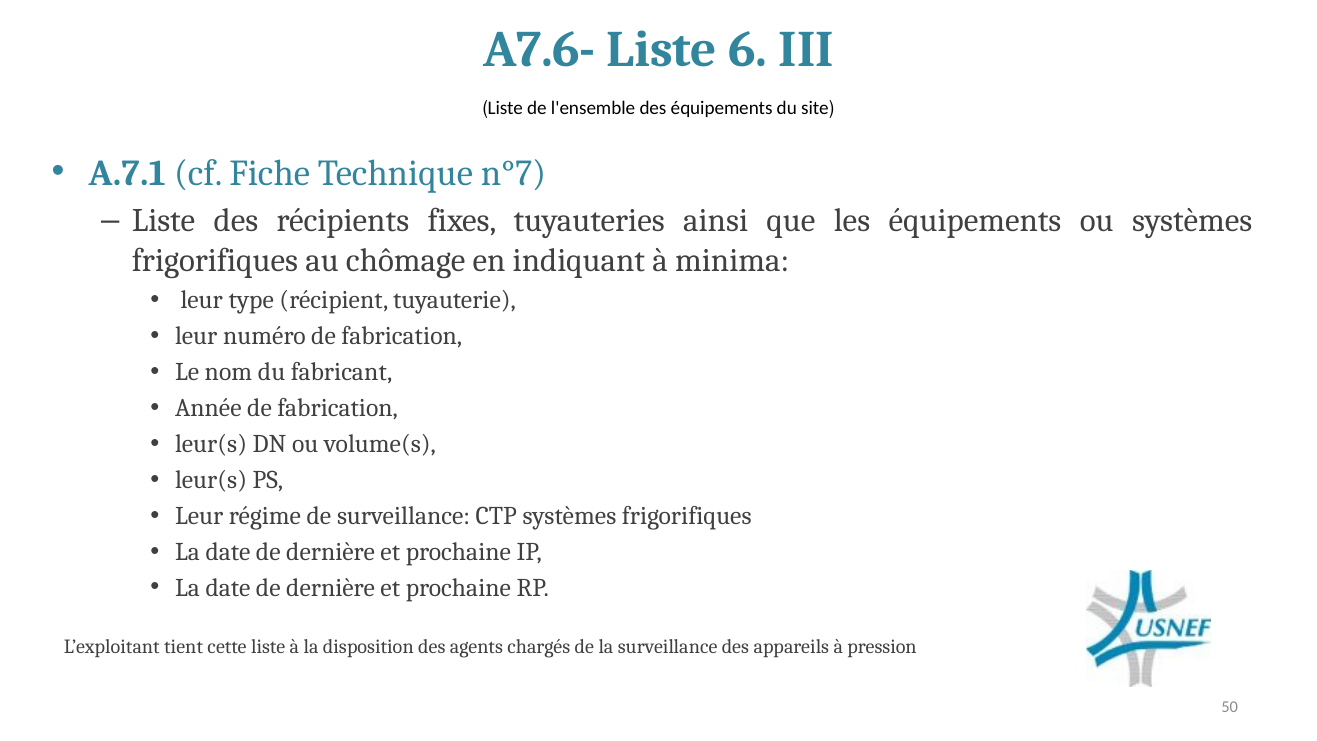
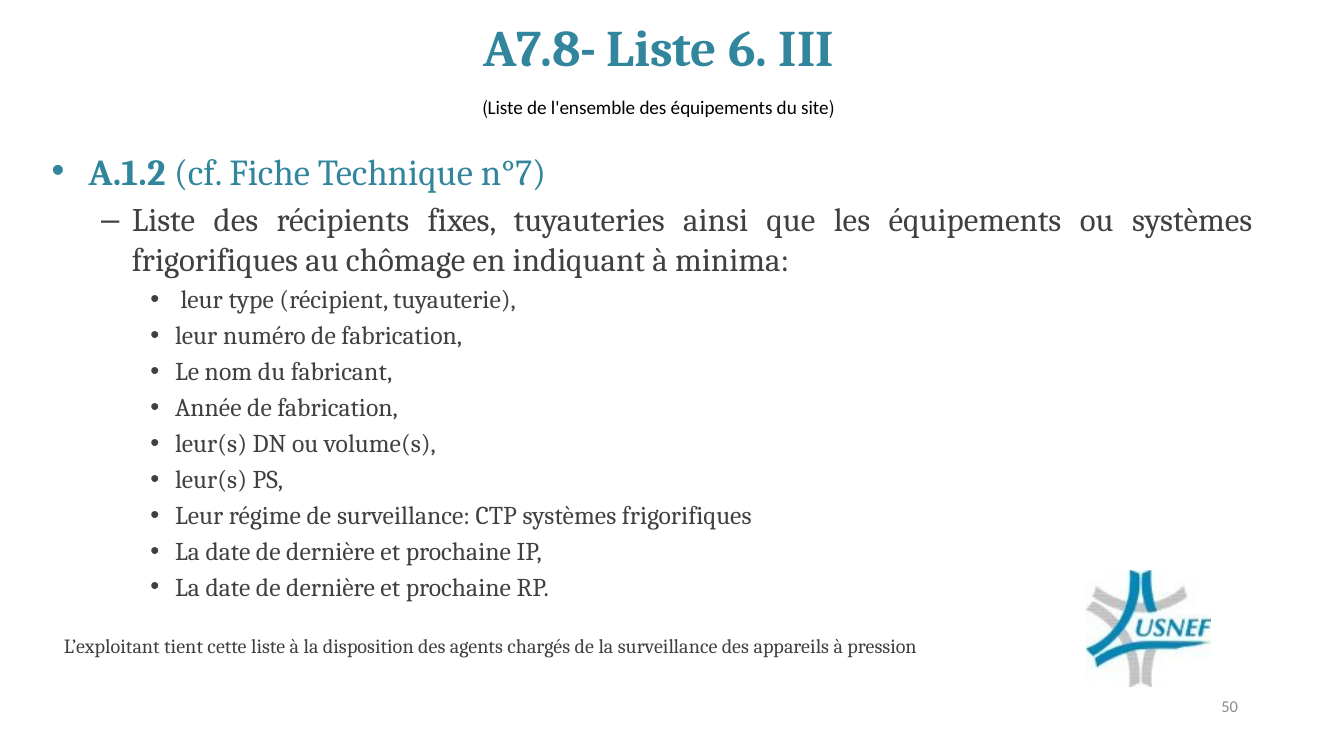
A7.6-: A7.6- -> A7.8- (540, 50)
A.7.1: A.7.1 -> A.1.2 (127, 173)
